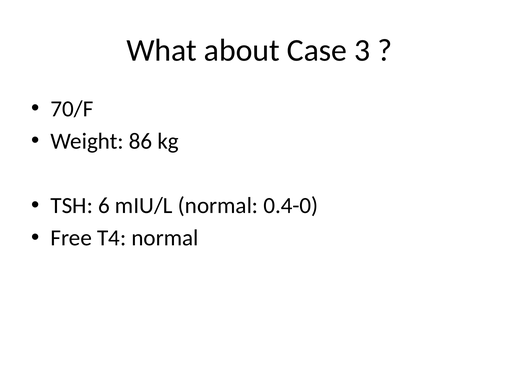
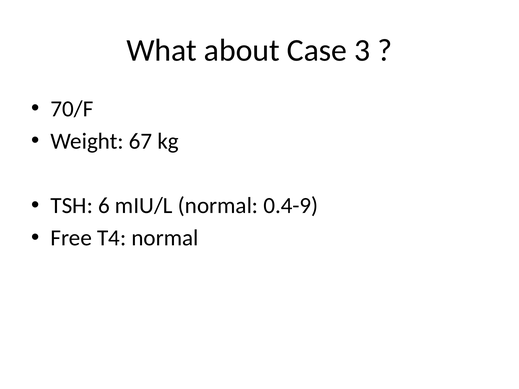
86: 86 -> 67 (141, 141)
0.4-0: 0.4-0 -> 0.4-9 (291, 206)
